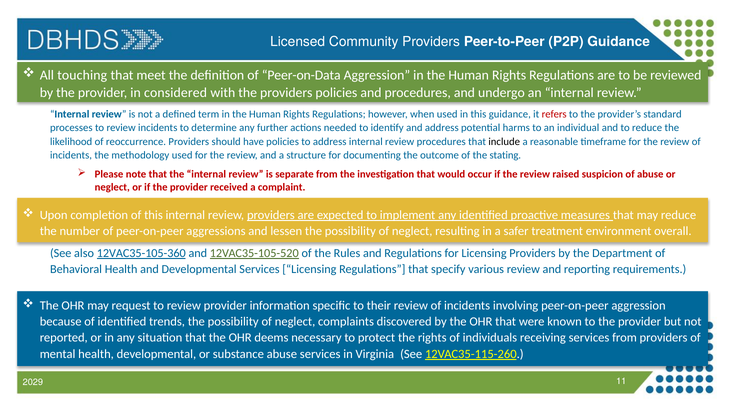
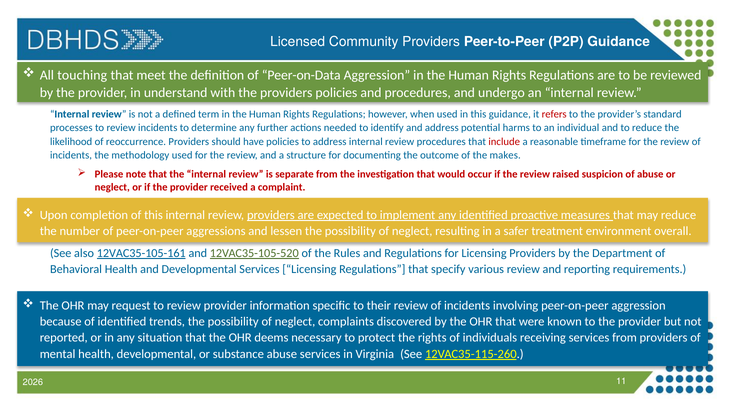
considered: considered -> understand (176, 93)
include colour: black -> red (504, 142)
stating: stating -> makes (505, 155)
12VAC35-105-360: 12VAC35-105-360 -> 12VAC35-105-161 (141, 253)
2029: 2029 -> 2026 (33, 383)
